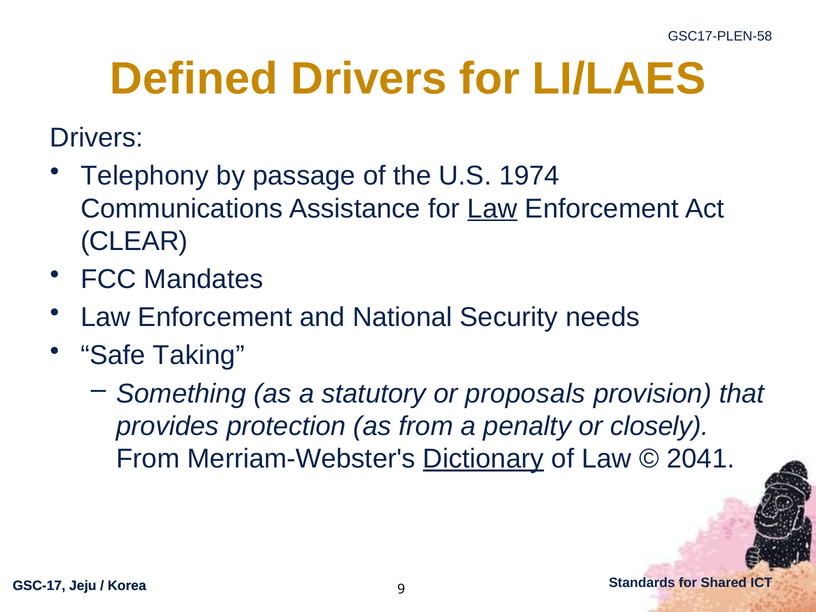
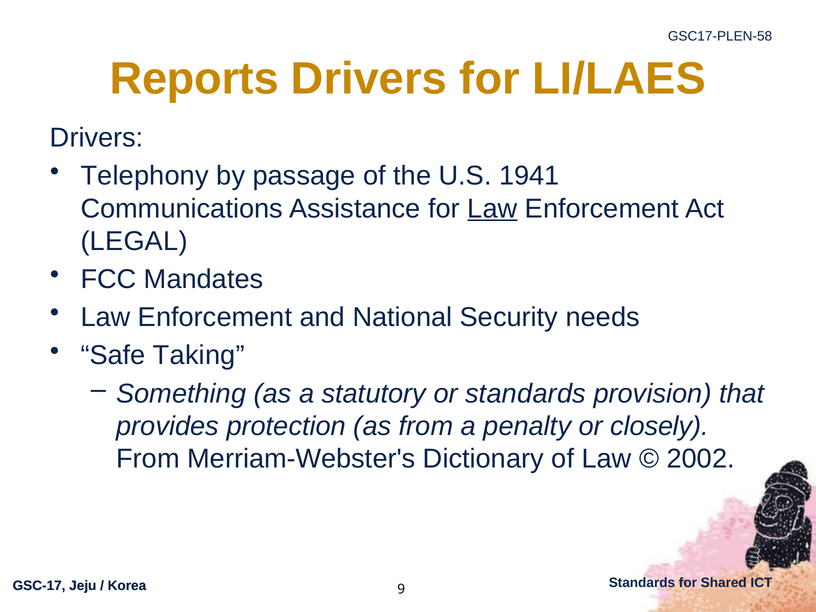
Defined: Defined -> Reports (194, 79)
1974: 1974 -> 1941 (529, 176)
CLEAR: CLEAR -> LEGAL (134, 241)
or proposals: proposals -> standards (526, 394)
Dictionary underline: present -> none (483, 459)
2041: 2041 -> 2002 (701, 459)
